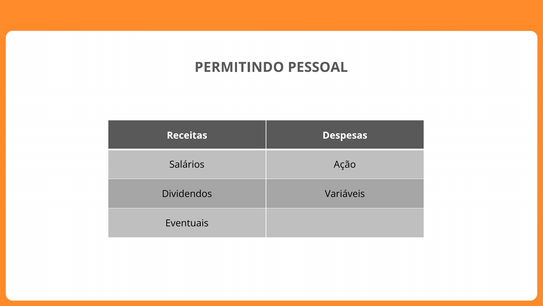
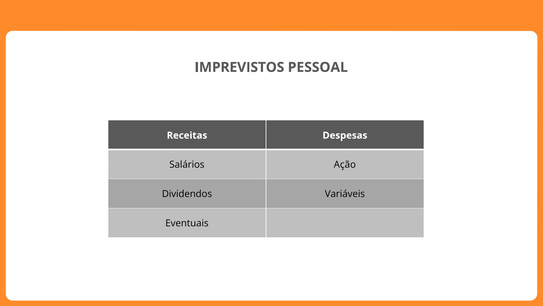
PERMITINDO: PERMITINDO -> IMPREVISTOS (239, 67)
